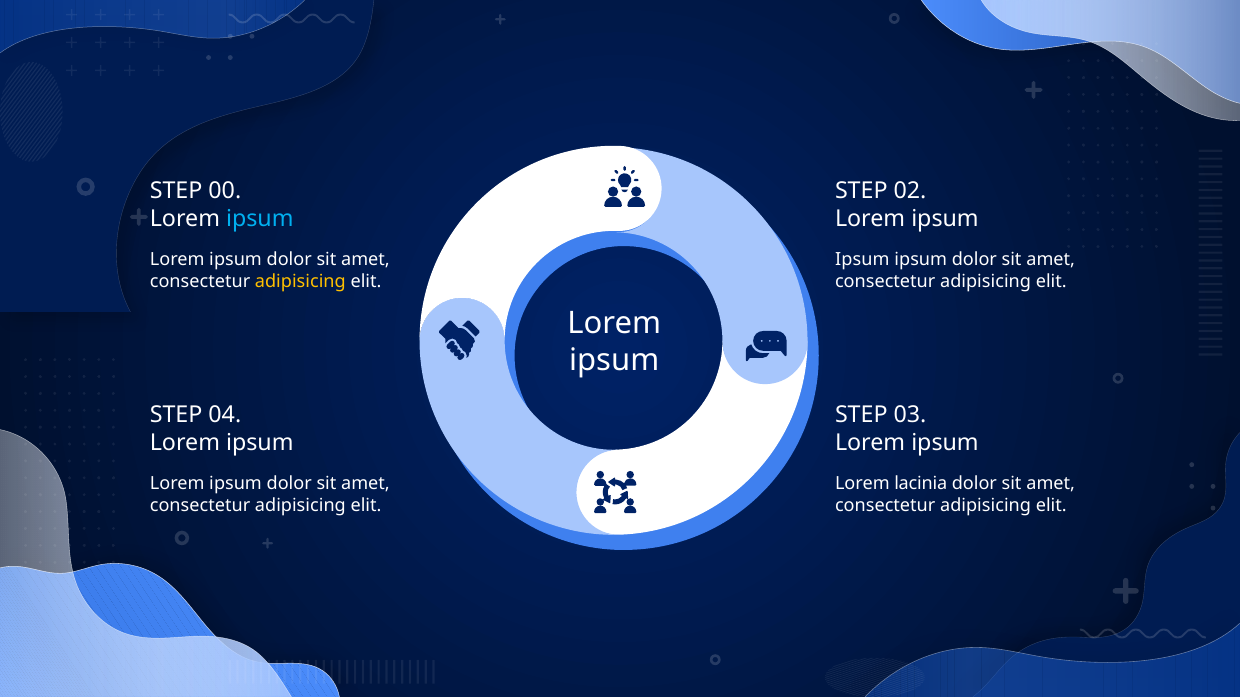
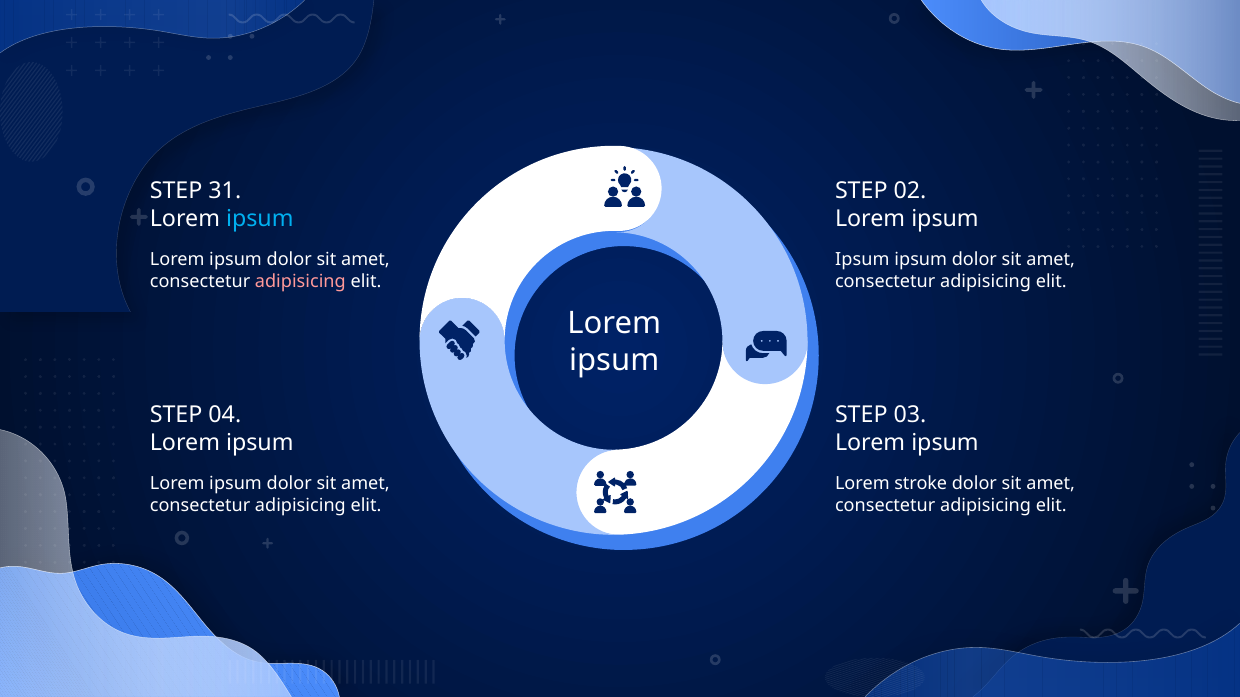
00: 00 -> 31 (225, 191)
adipisicing colour: yellow -> pink (300, 282)
lacinia: lacinia -> stroke (921, 484)
